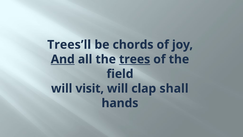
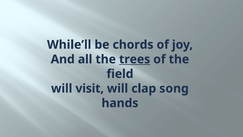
Trees’ll: Trees’ll -> While’ll (69, 45)
And underline: present -> none (63, 59)
shall: shall -> song (174, 88)
